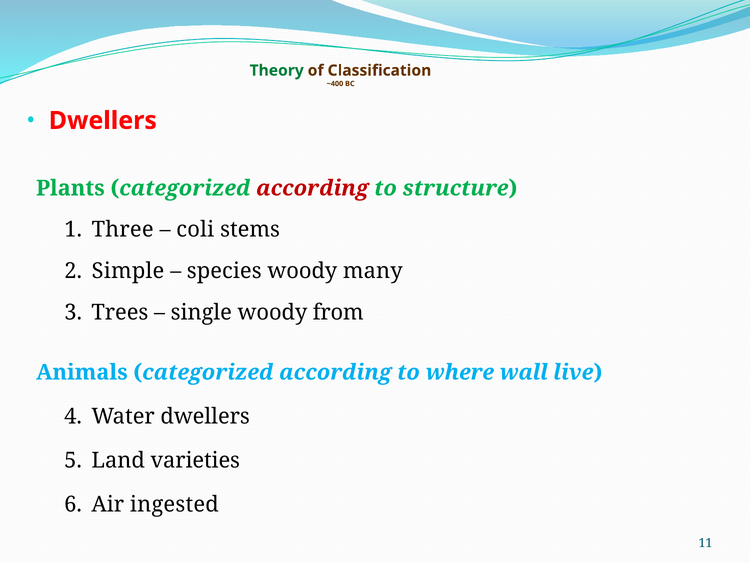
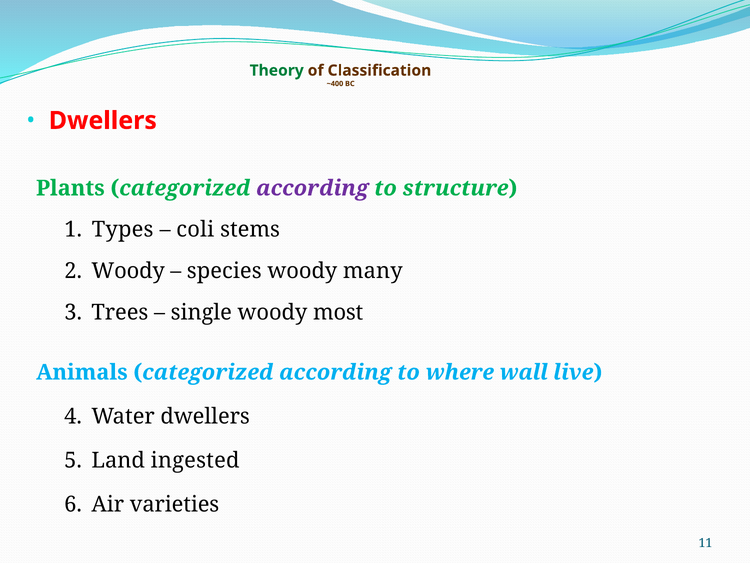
according colour: red -> purple (312, 188)
Three: Three -> Types (123, 229)
Simple: Simple -> Woody (128, 271)
from: from -> most (338, 312)
varieties: varieties -> ingested (195, 460)
ingested: ingested -> varieties (175, 504)
